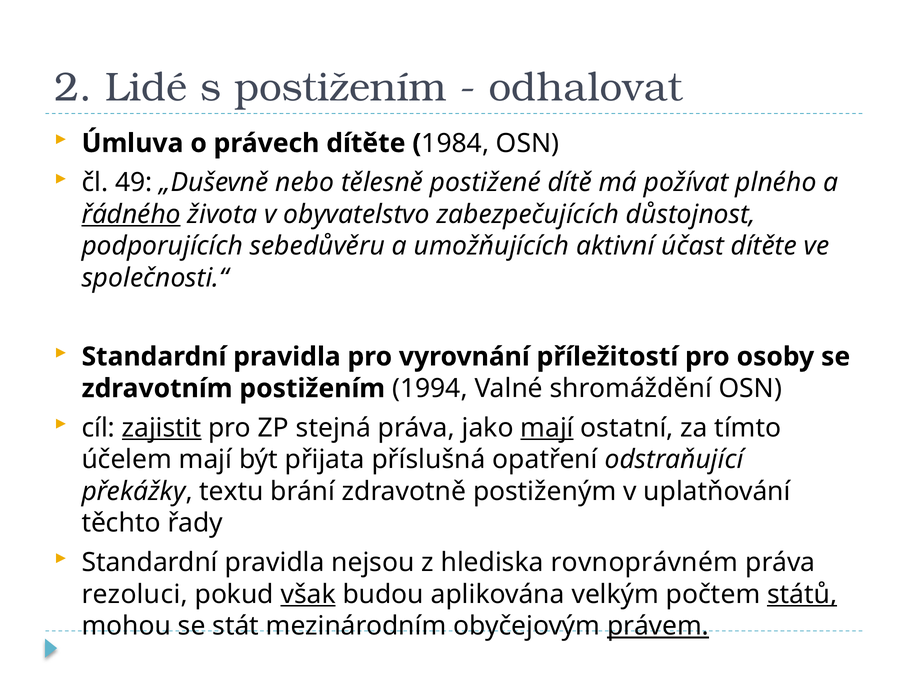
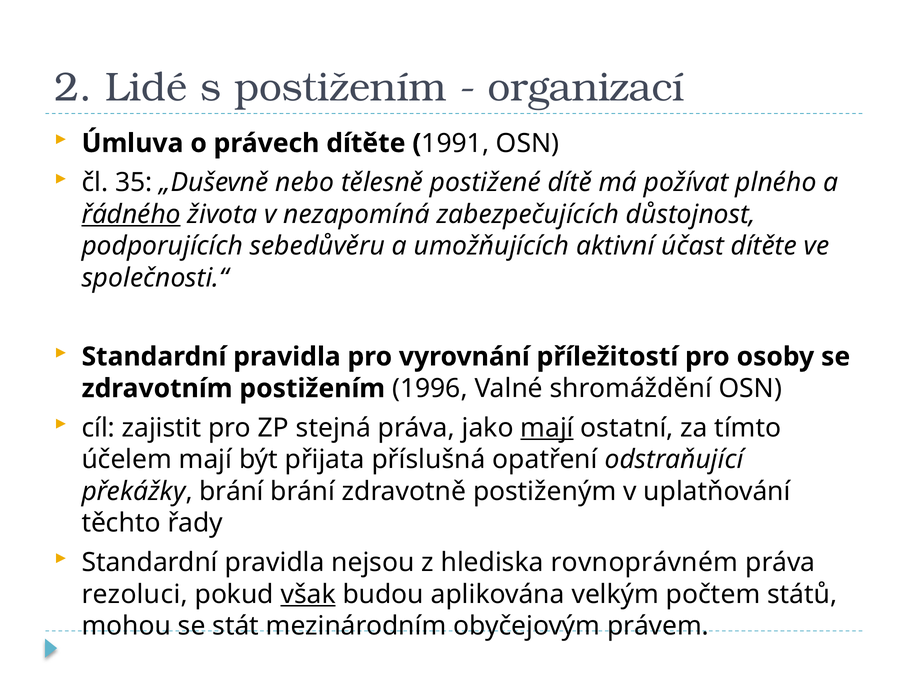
odhalovat: odhalovat -> organizací (586, 88)
1984: 1984 -> 1991 (455, 143)
49: 49 -> 35 (134, 183)
obyvatelstvo: obyvatelstvo -> nezapomíná (356, 214)
1994: 1994 -> 1996 (430, 388)
zajistit underline: present -> none (162, 428)
překážky textu: textu -> brání (232, 491)
států underline: present -> none (802, 594)
právem underline: present -> none (658, 626)
